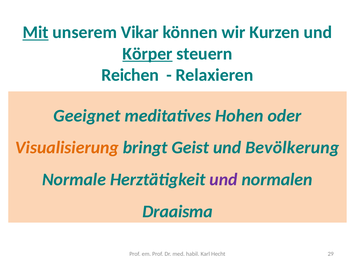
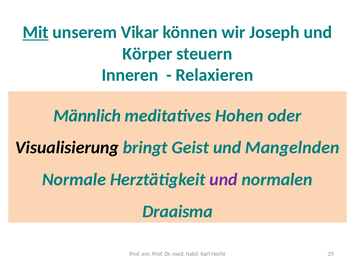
Kurzen: Kurzen -> Joseph (275, 32)
Körper underline: present -> none (147, 54)
Reichen: Reichen -> Inneren (130, 75)
Geeignet: Geeignet -> Männlich (87, 116)
Visualisierung colour: orange -> black (67, 148)
Bevölkerung: Bevölkerung -> Mangelnden (292, 148)
